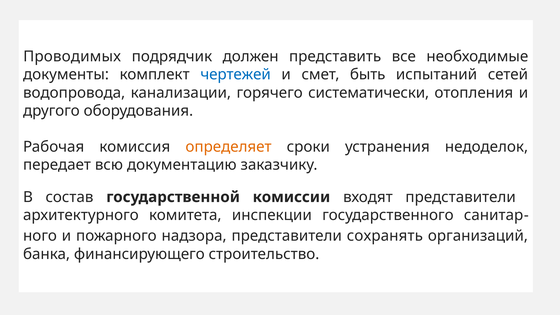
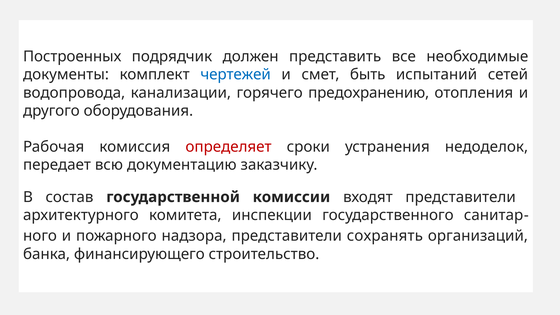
Проводимых: Проводимых -> Построенных (72, 56)
систематически: систематически -> предохранению (369, 93)
определяет colour: orange -> red (229, 147)
